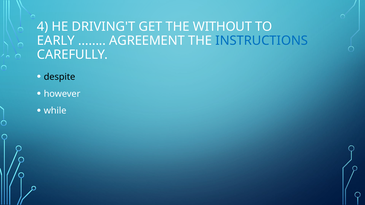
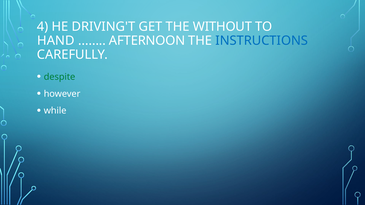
EARLY: EARLY -> HAND (56, 41)
AGREEMENT: AGREEMENT -> AFTERNOON (147, 41)
despite colour: black -> green (60, 77)
